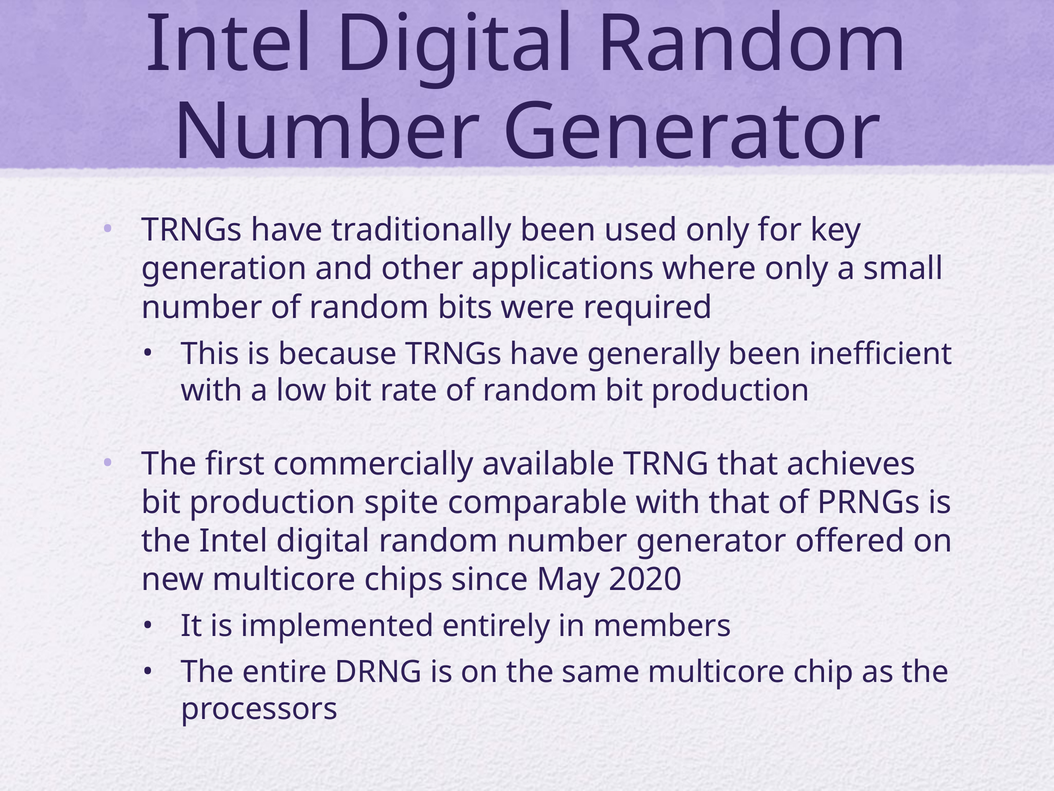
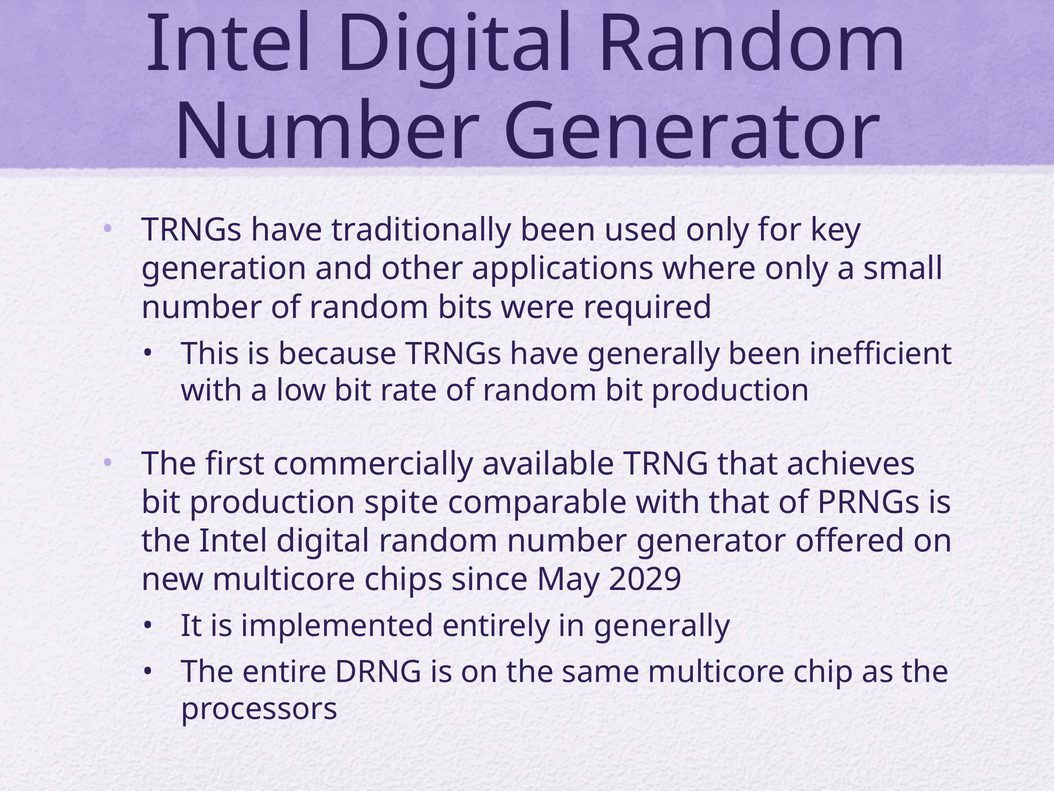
2020: 2020 -> 2029 (645, 579)
in members: members -> generally (662, 626)
